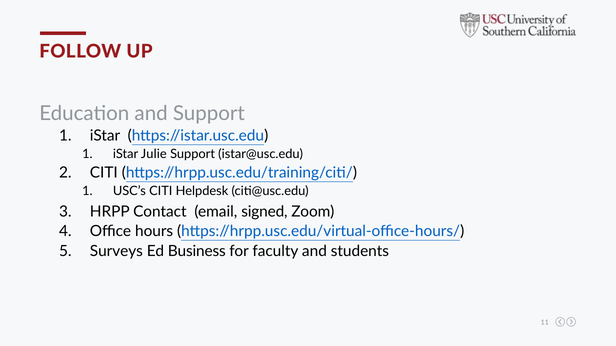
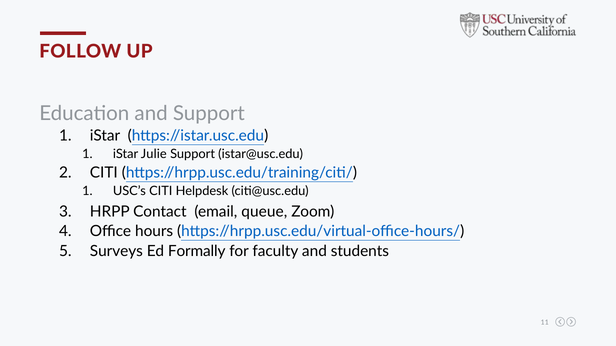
signed: signed -> queue (264, 212)
Business: Business -> Formally (197, 251)
